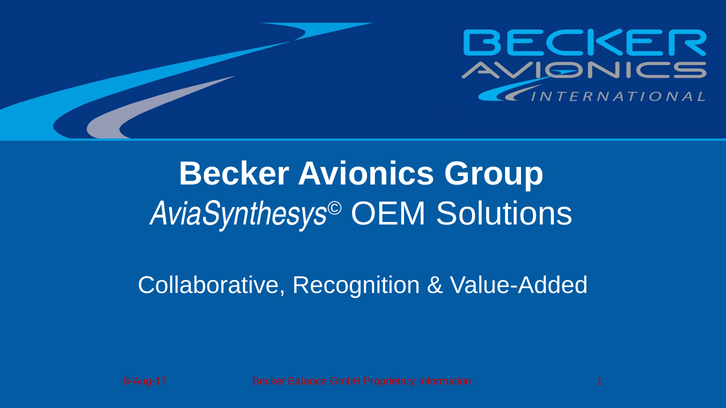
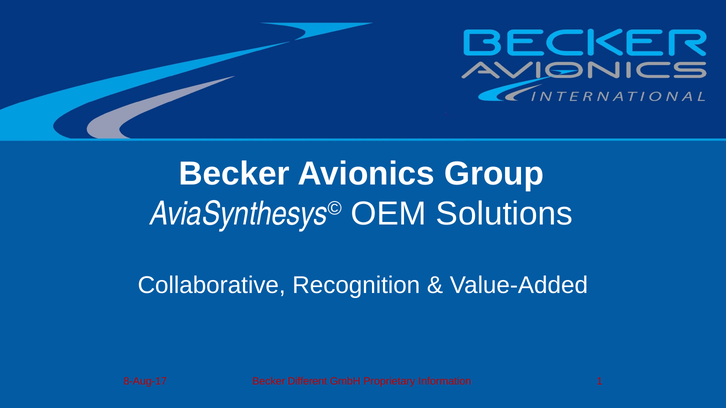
Balance: Balance -> Different (307, 382)
